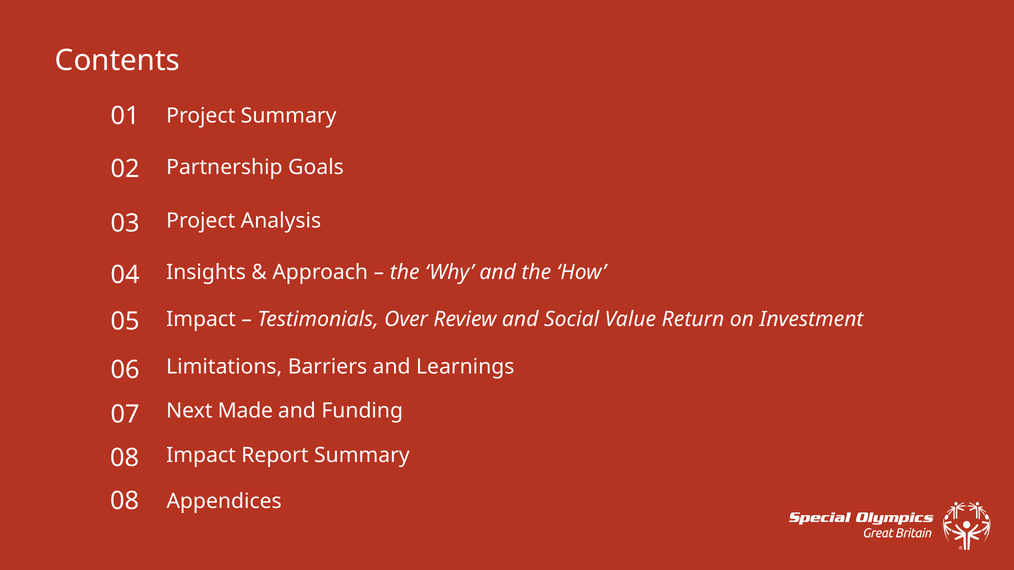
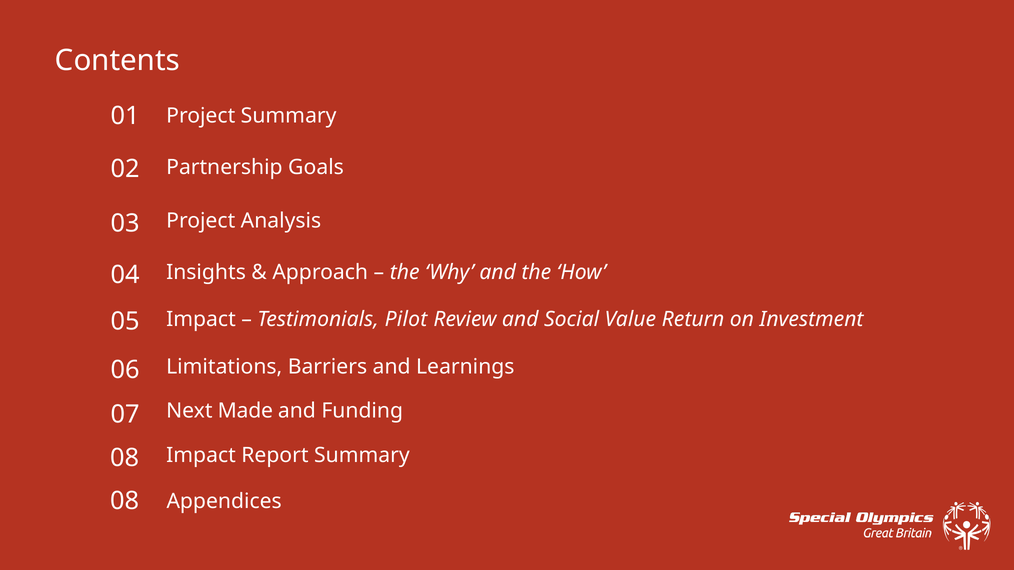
Over: Over -> Pilot (406, 319)
